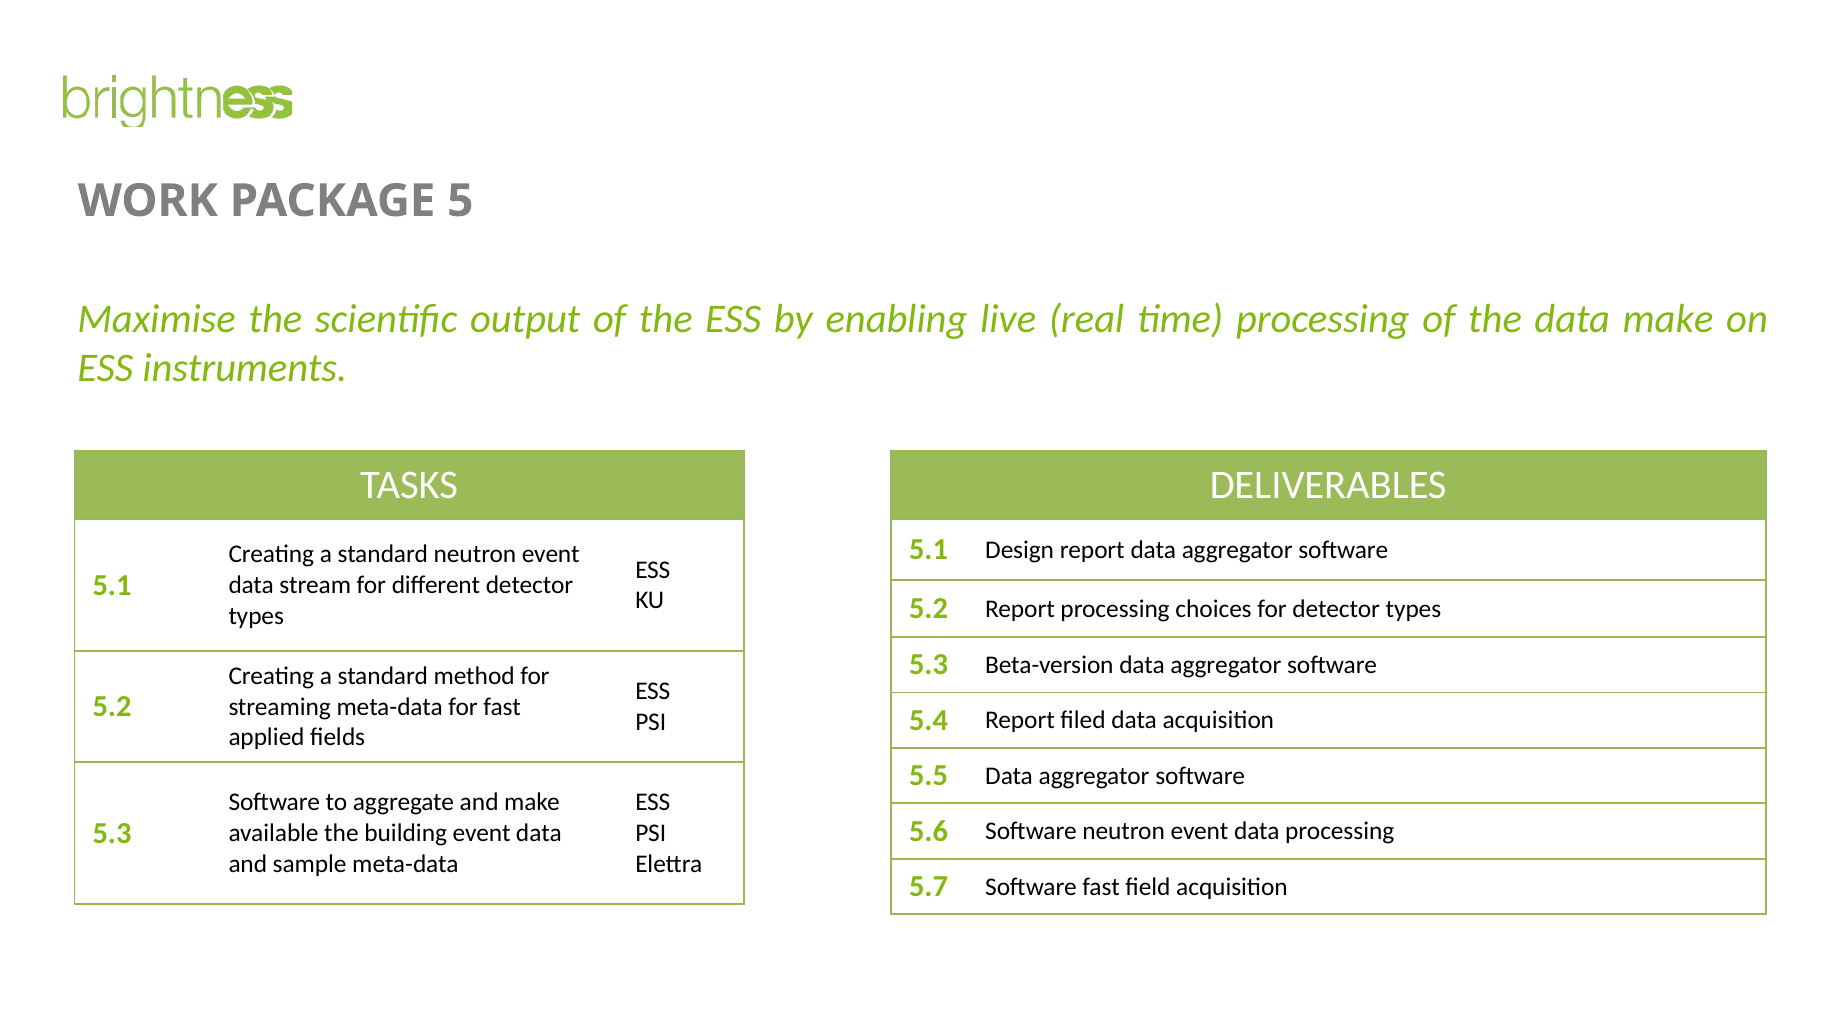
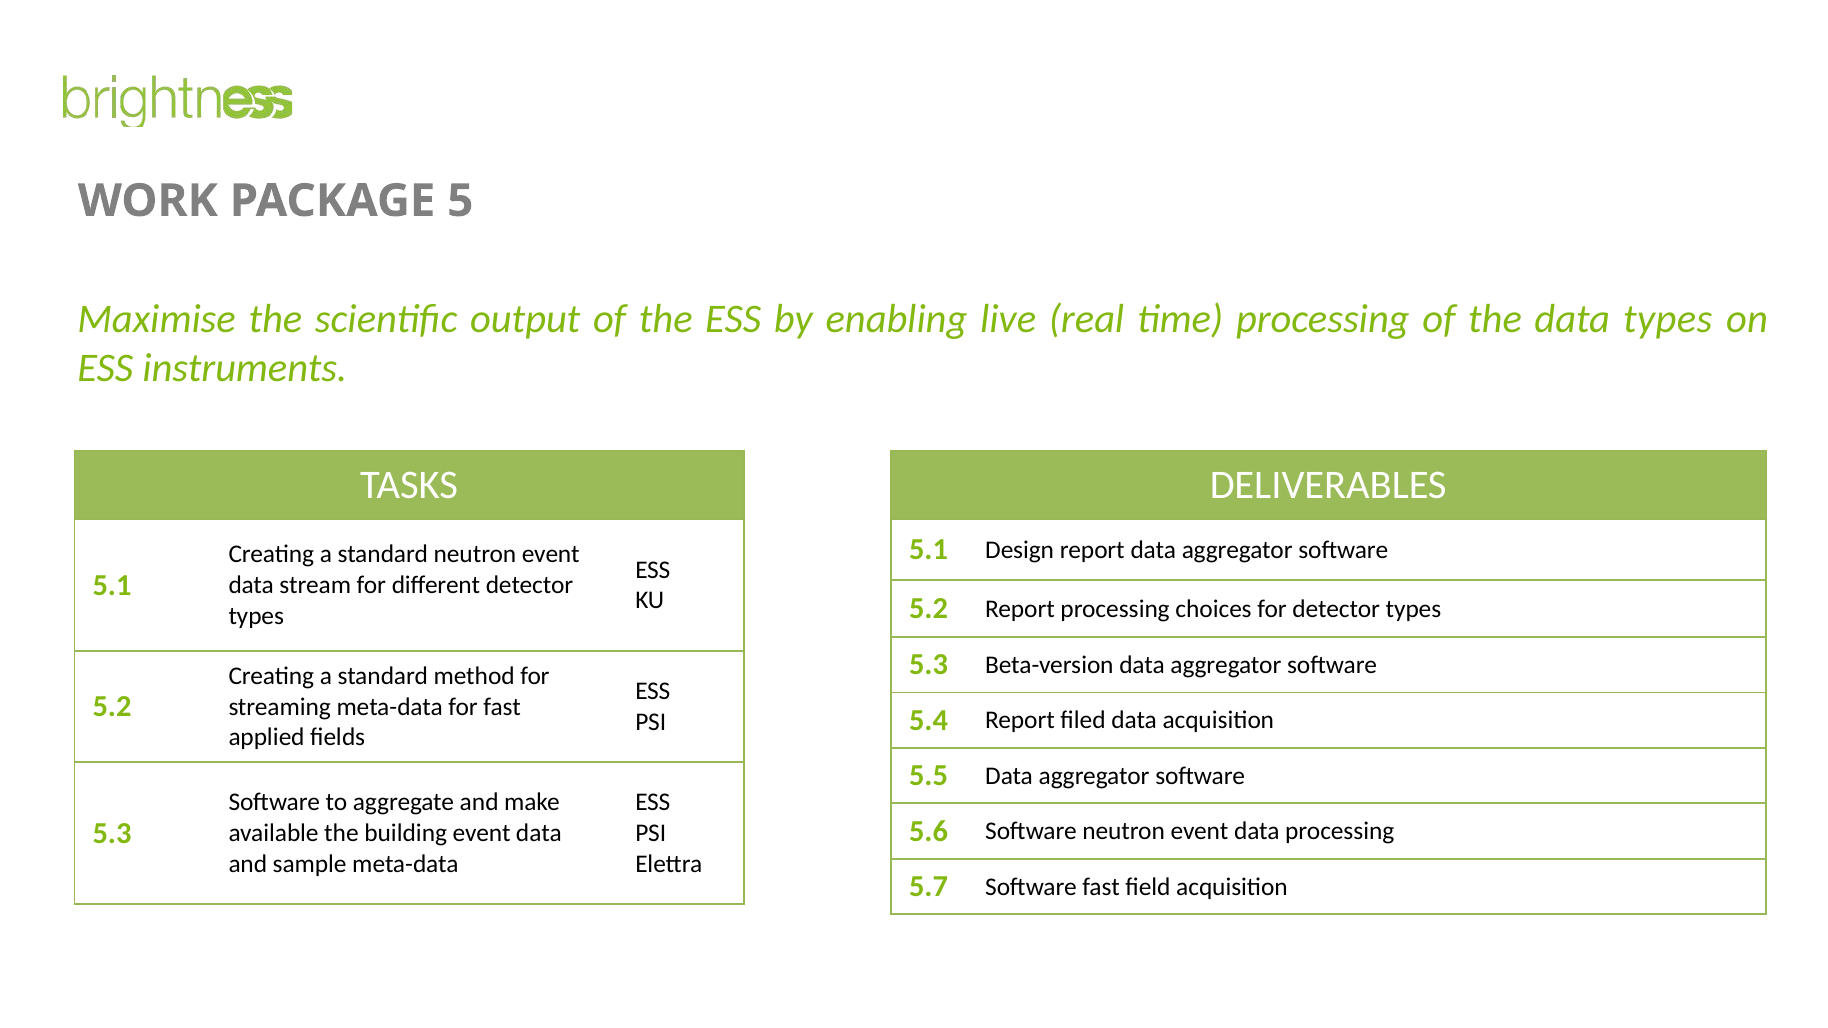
data make: make -> types (1668, 320)
